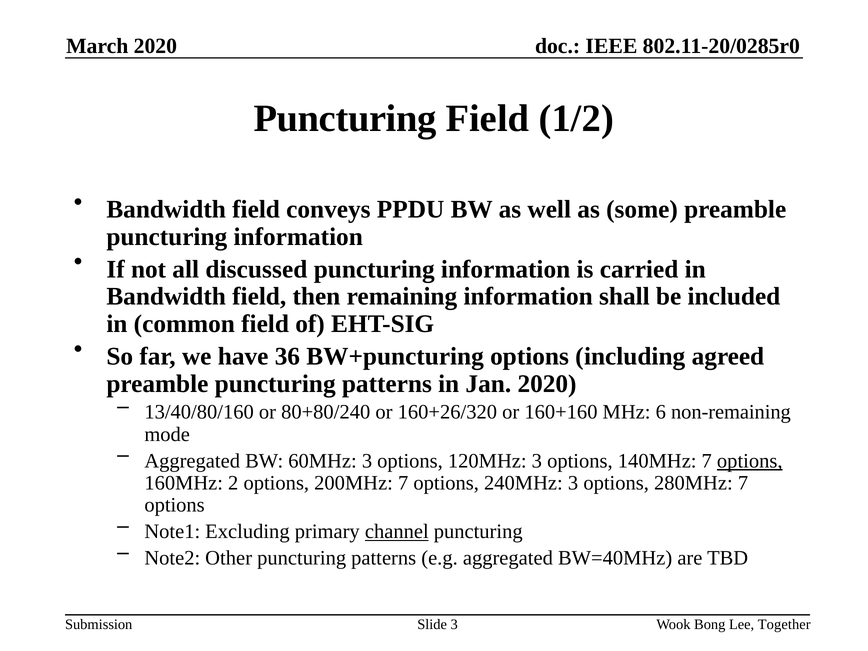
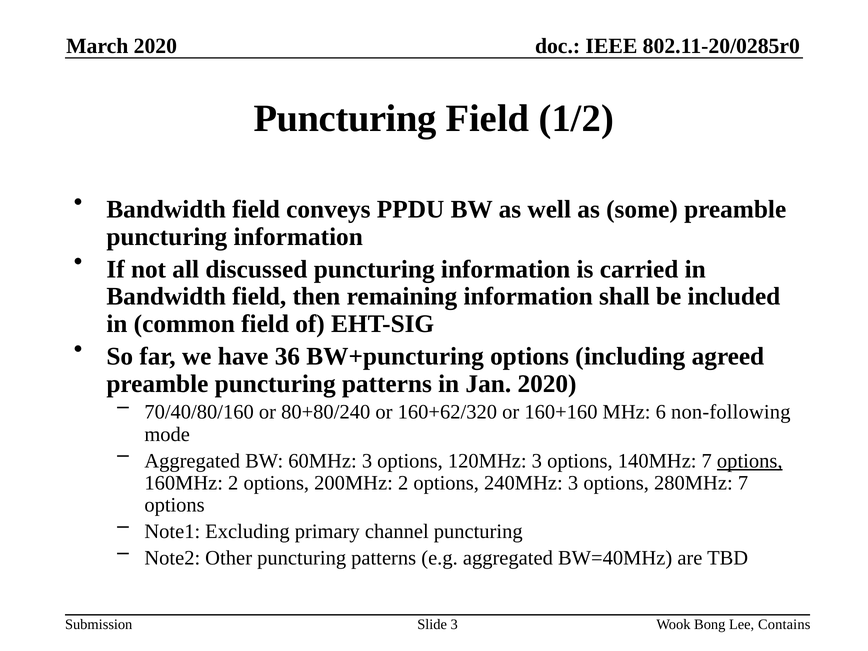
13/40/80/160: 13/40/80/160 -> 70/40/80/160 (199, 412)
160+26/320: 160+26/320 -> 160+62/320 (447, 412)
non-remaining: non-remaining -> non-following (731, 412)
200MHz 7: 7 -> 2 (403, 483)
channel underline: present -> none (397, 532)
Together: Together -> Contains (784, 624)
